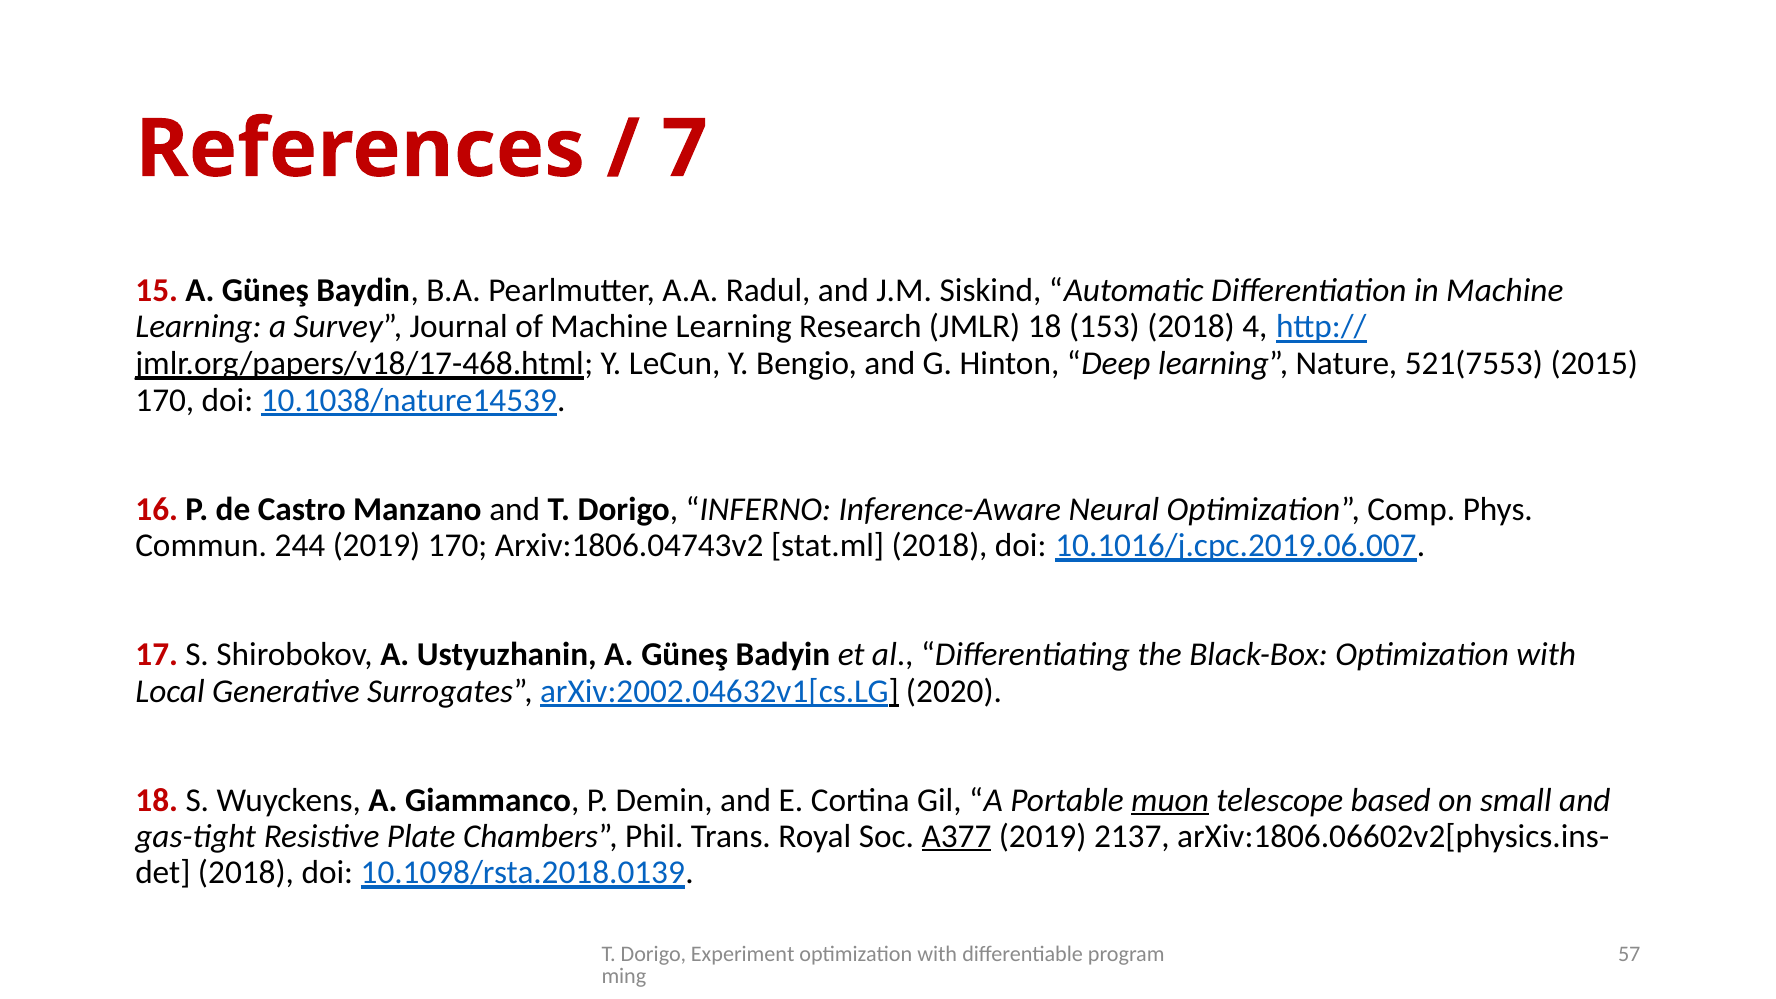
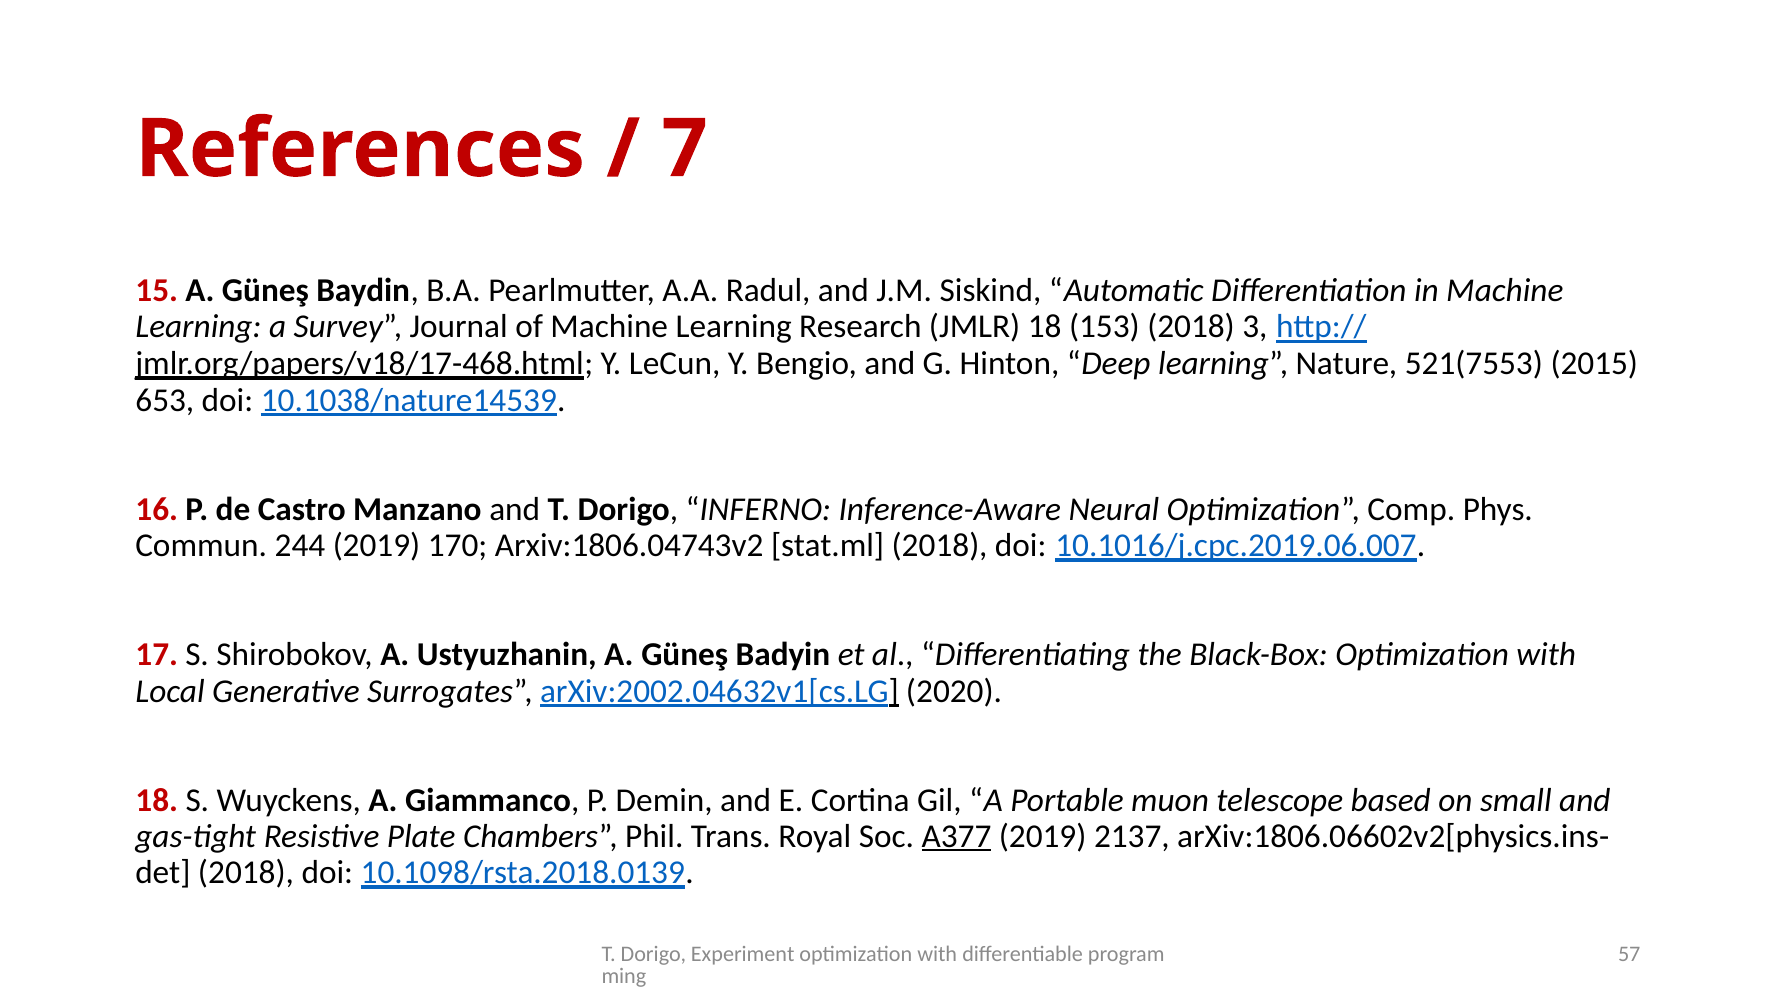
4: 4 -> 3 (1255, 327)
170: 170 -> 653 (165, 400)
muon underline: present -> none (1170, 800)
